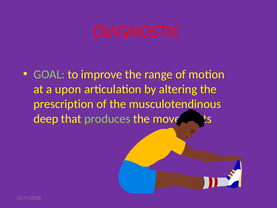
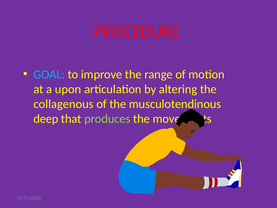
DIAGNOSTIC: DIAGNOSTIC -> PROCEDURE (137, 32)
GOAL colour: light green -> light blue (49, 74)
prescription: prescription -> collagenous (64, 104)
